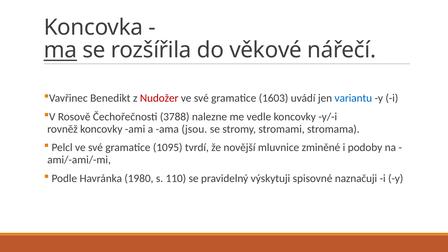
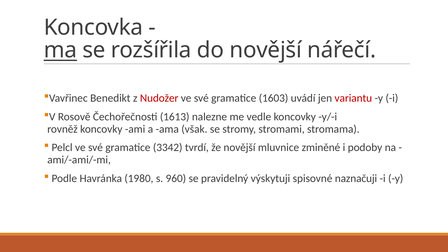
do věkové: věkové -> novější (266, 50)
variantu colour: blue -> red (353, 98)
3788: 3788 -> 1613 (175, 117)
jsou: jsou -> však (194, 129)
1095: 1095 -> 3342 (168, 148)
110: 110 -> 960 (176, 178)
